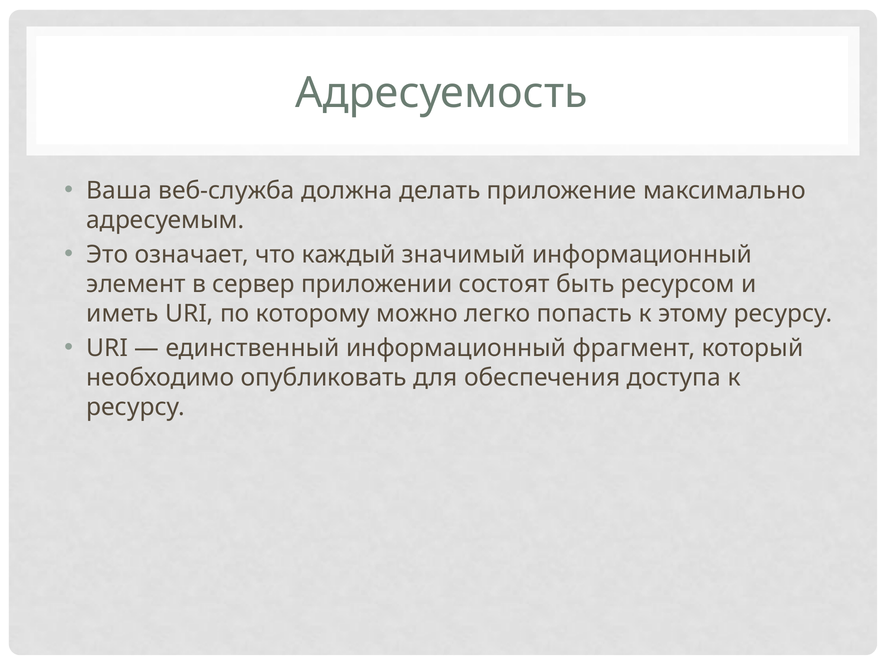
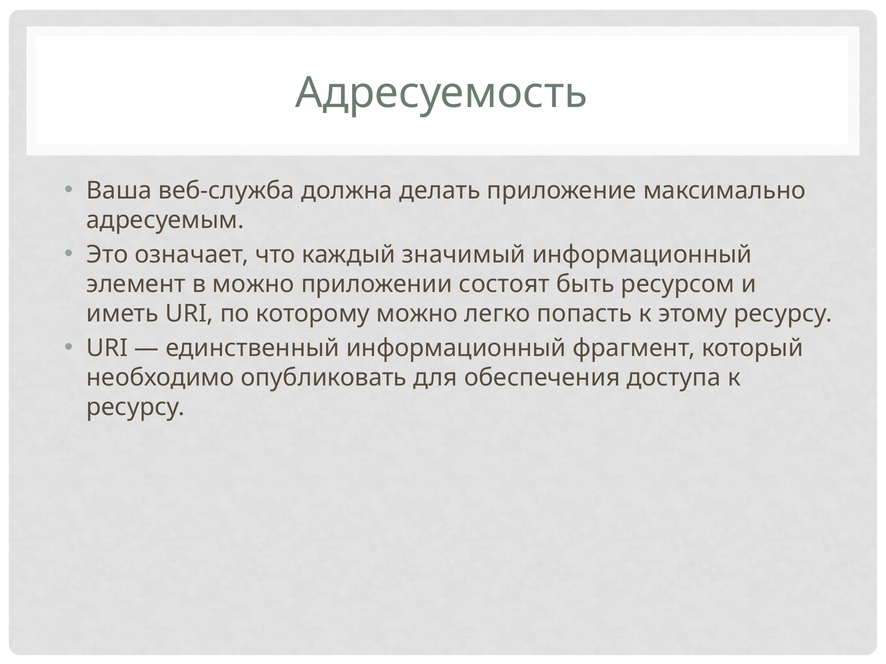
в сервер: сервер -> можно (254, 284)
